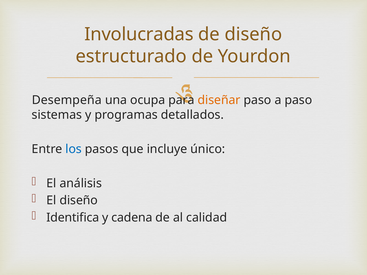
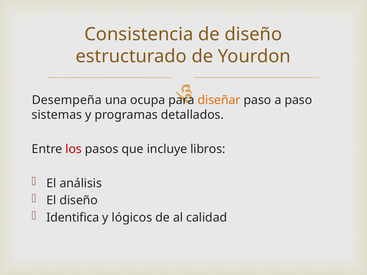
Involucradas: Involucradas -> Consistencia (139, 34)
los colour: blue -> red (74, 149)
único: único -> libros (208, 149)
cadena: cadena -> lógicos (132, 218)
